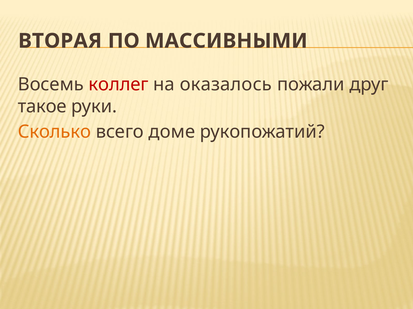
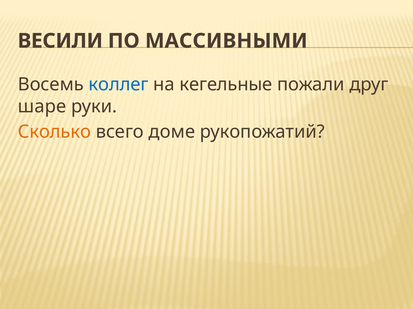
ВТОРАЯ: ВТОРАЯ -> ВЕСИЛИ (60, 41)
коллег colour: red -> blue (119, 85)
оказалось: оказалось -> кегельные (226, 85)
такое: такое -> шаре (42, 107)
